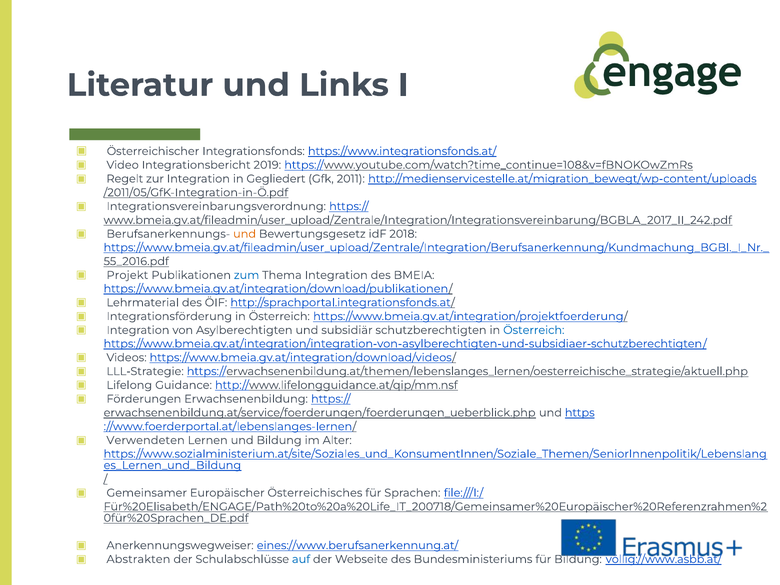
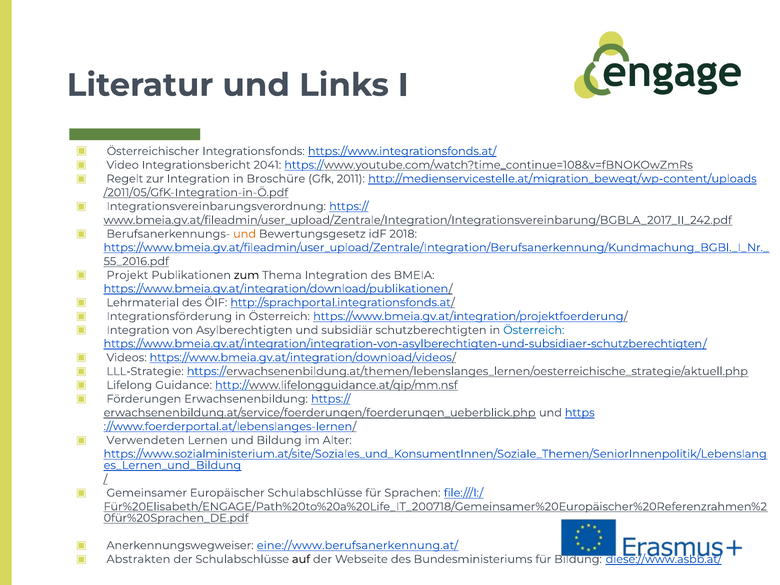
2019: 2019 -> 2041 (267, 165)
Gegliedert: Gegliedert -> Broschüre (276, 179)
zum colour: blue -> black (247, 275)
Europäischer Österreichisches: Österreichisches -> Schulabschlüsse (315, 493)
eines://www.berufsanerkennung.at/: eines://www.berufsanerkennung.at/ -> eine://www.berufsanerkennung.at/ (357, 545)
auf colour: blue -> black (301, 559)
völlig://www.asbb.at/: völlig://www.asbb.at/ -> diese://www.asbb.at/ (664, 559)
